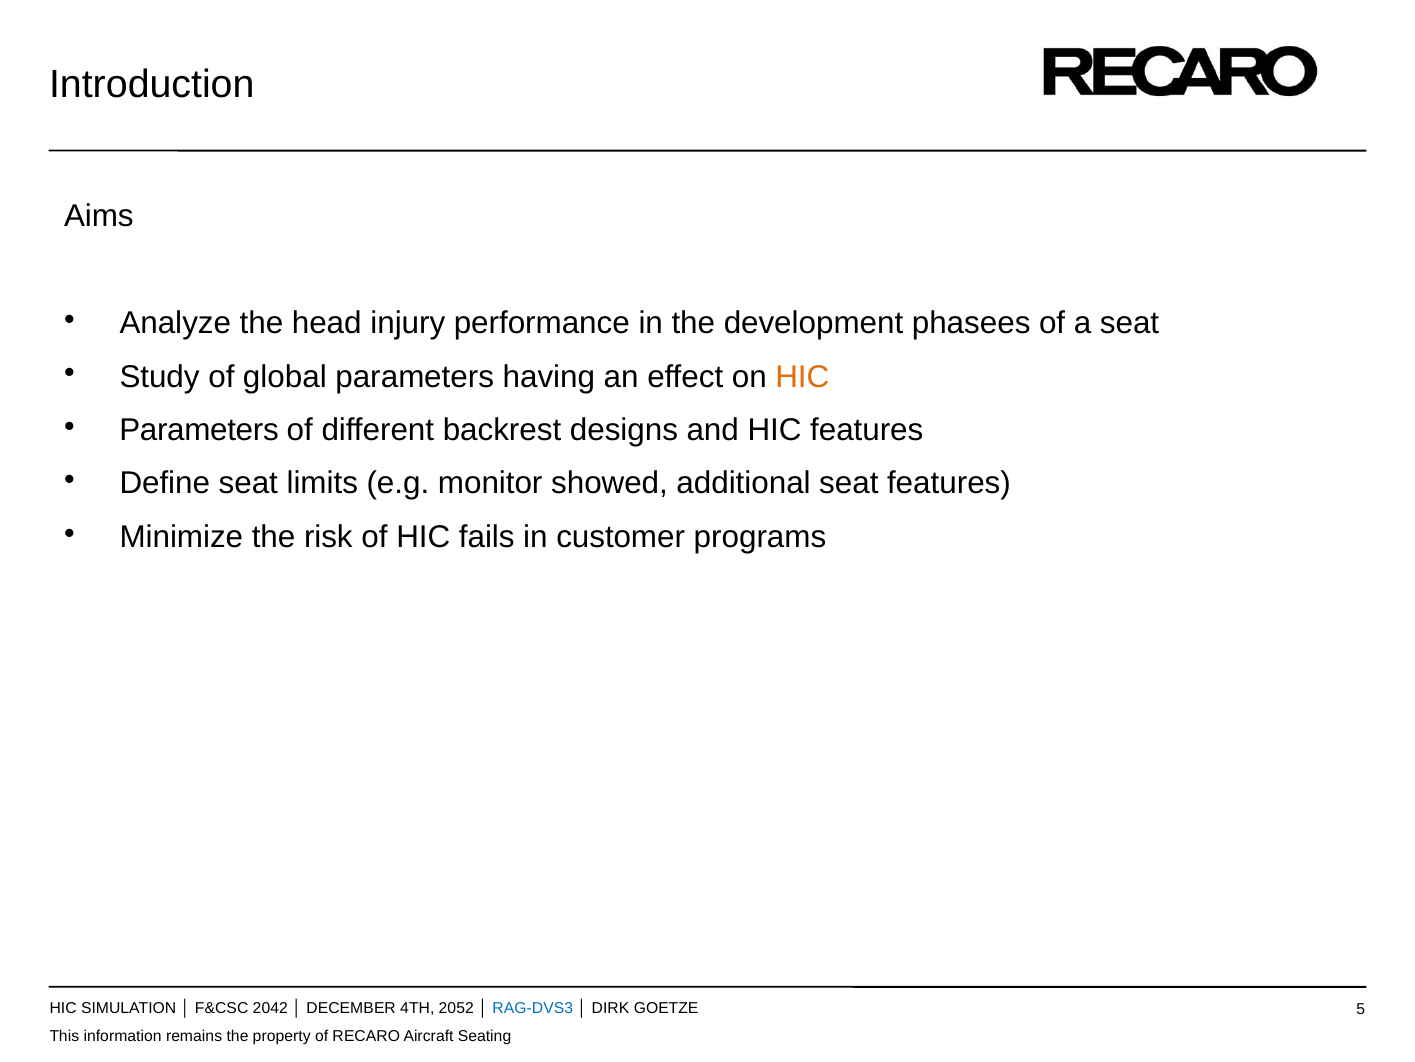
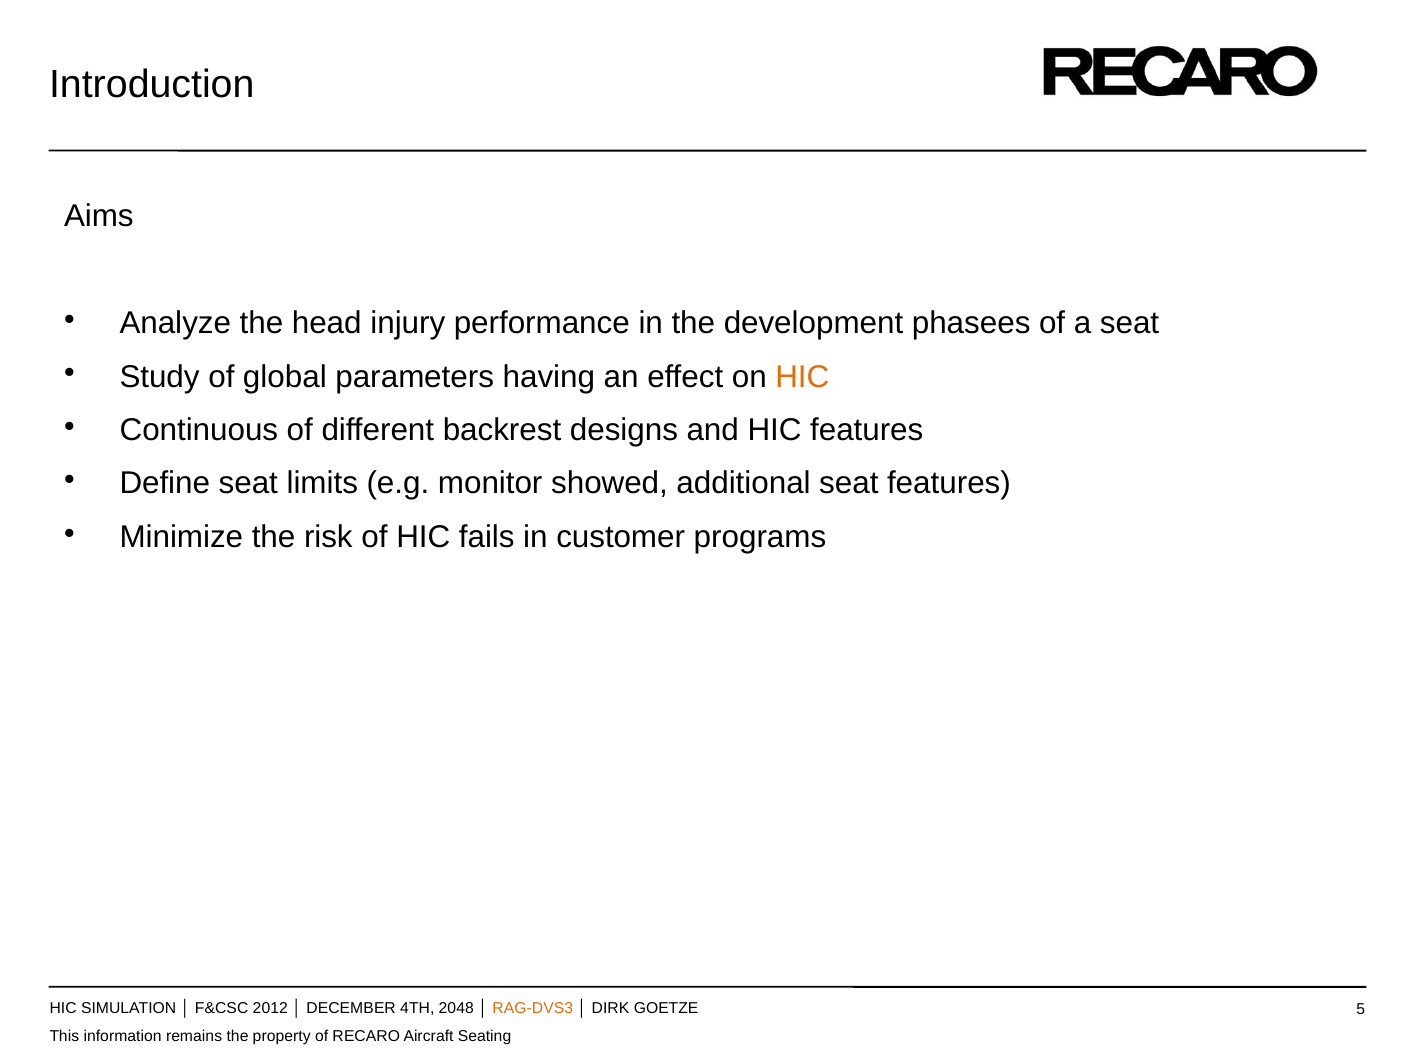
Parameters: Parameters -> Continuous (199, 430)
2042: 2042 -> 2012 (270, 1008)
2052: 2052 -> 2048 (456, 1008)
RAG-DVS3 colour: blue -> orange (533, 1008)
